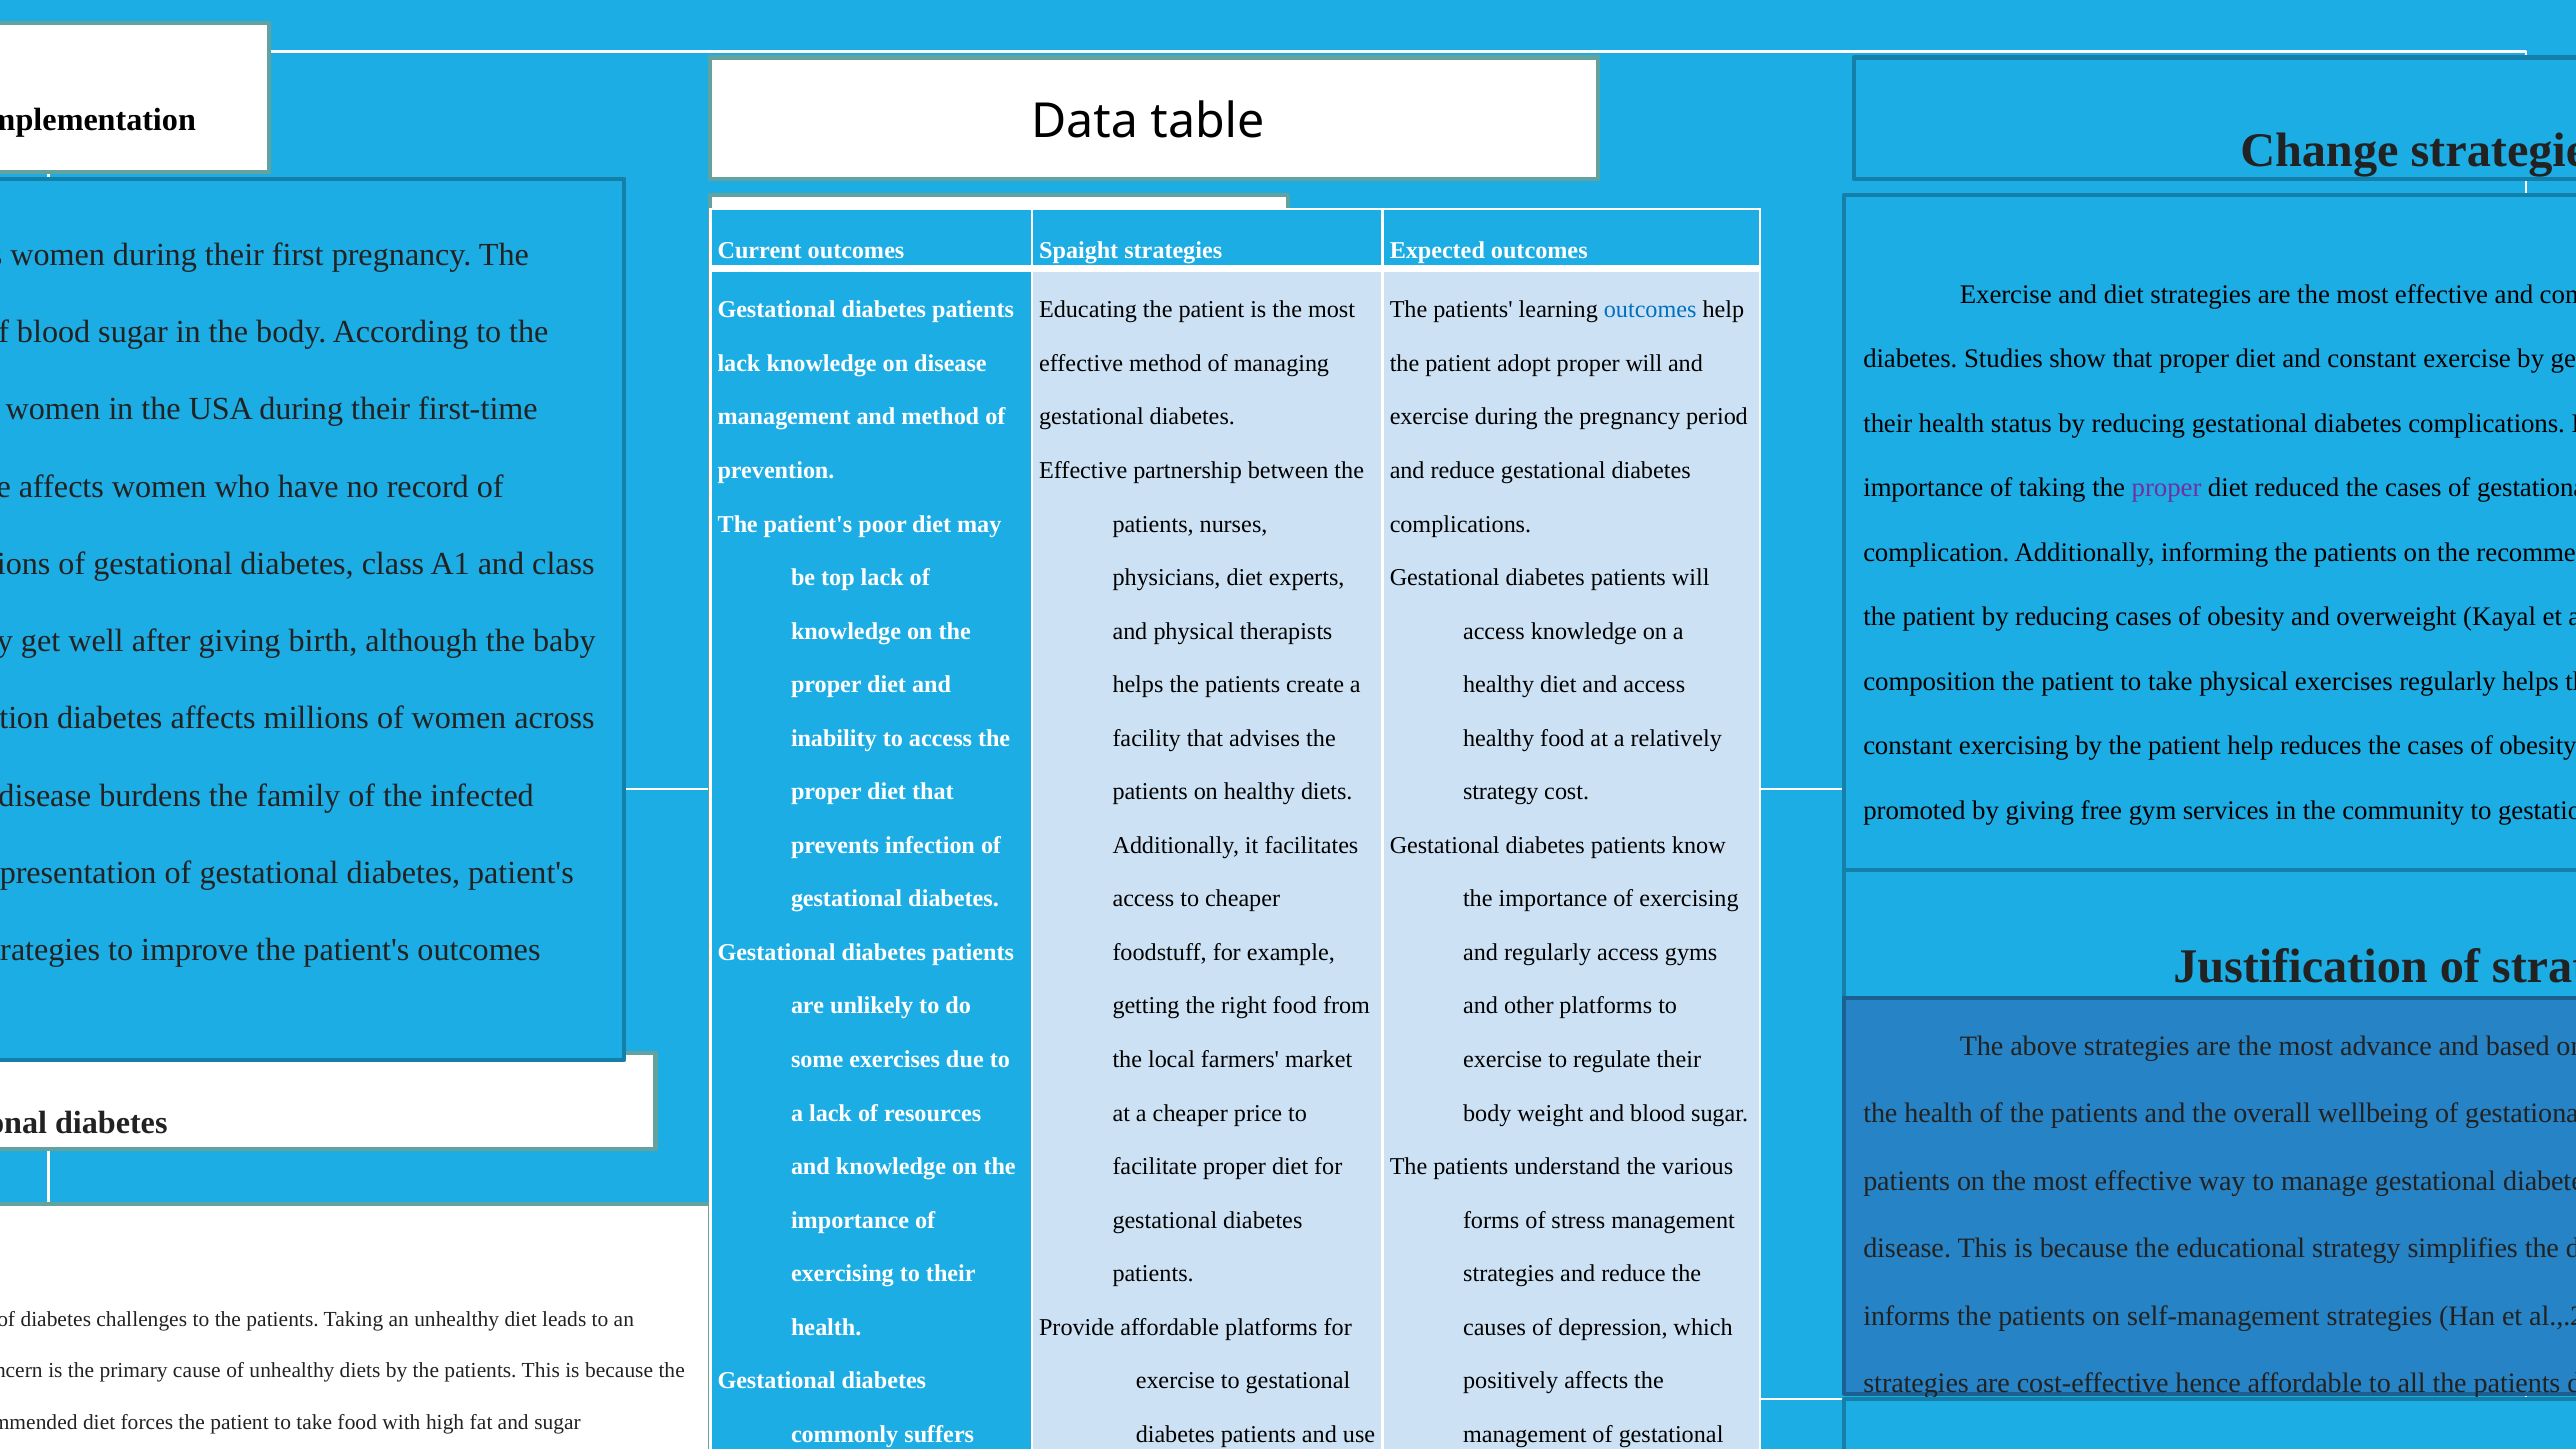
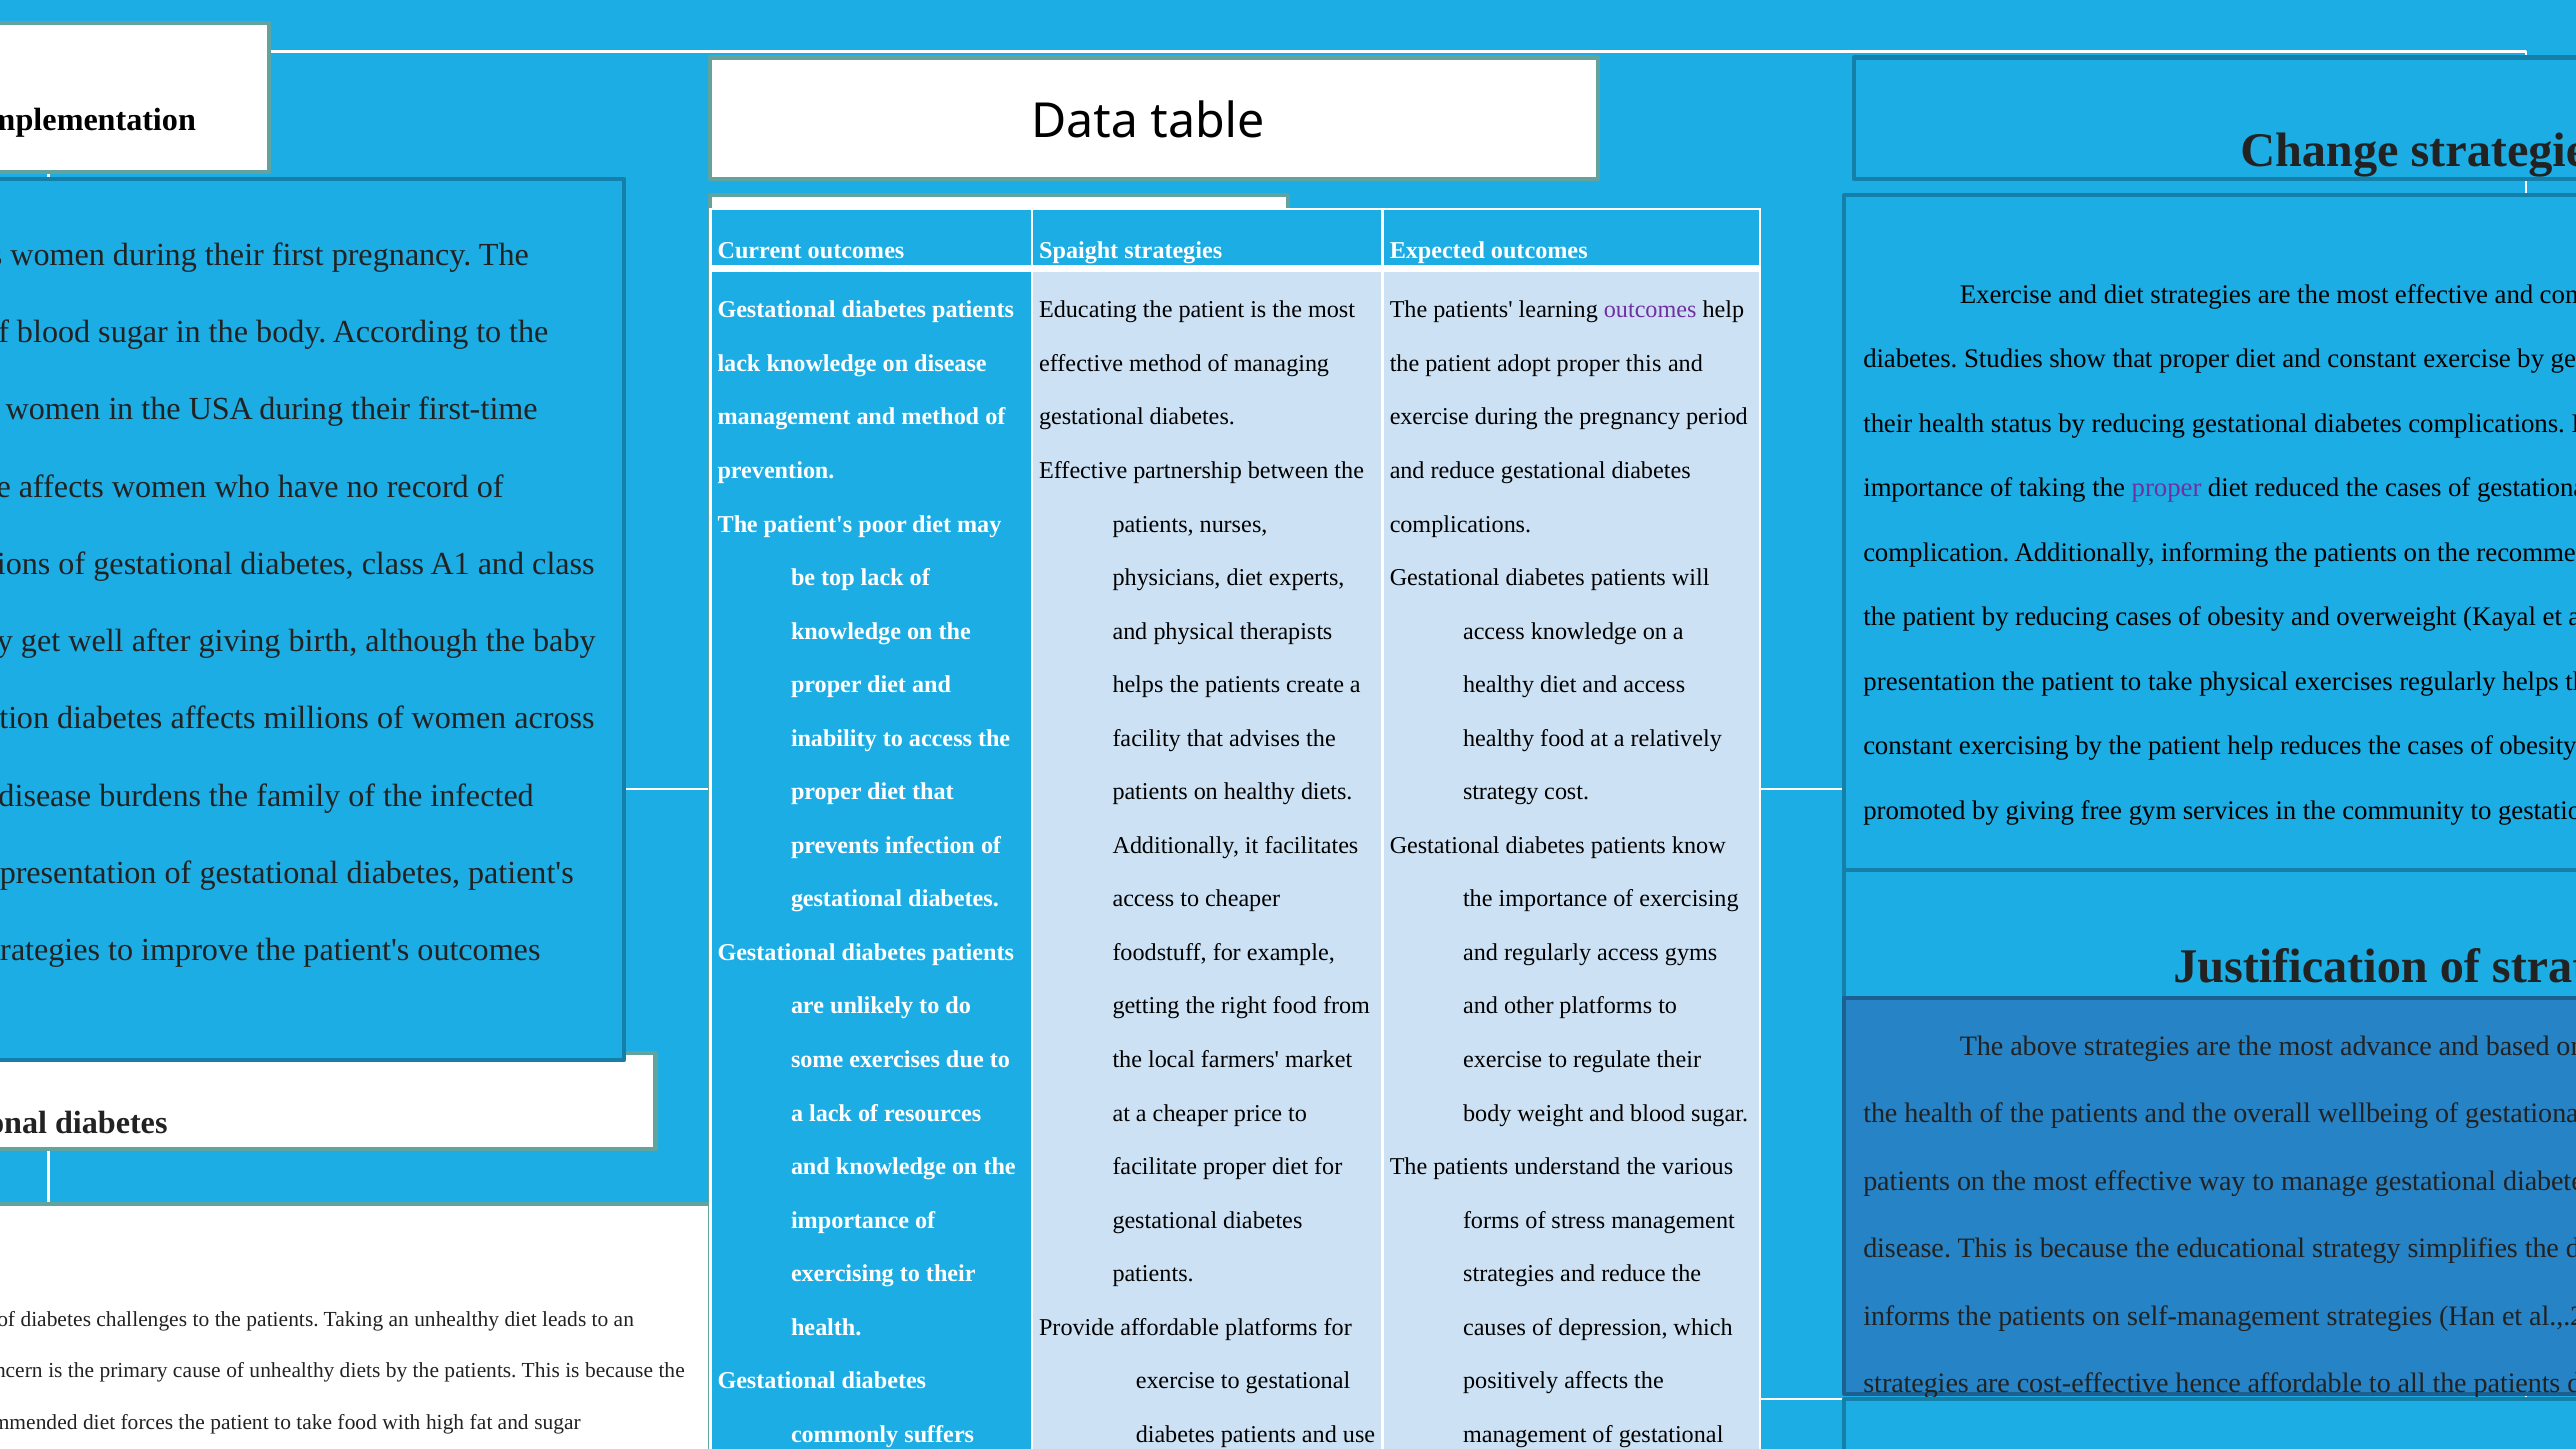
outcomes colour: blue -> purple (1650, 310)
proper will: will -> this (1644, 363)
composition: composition -> presentation (1929, 681)
